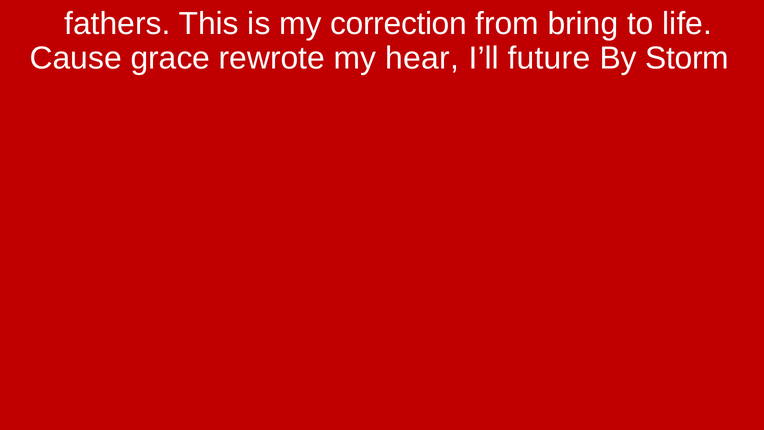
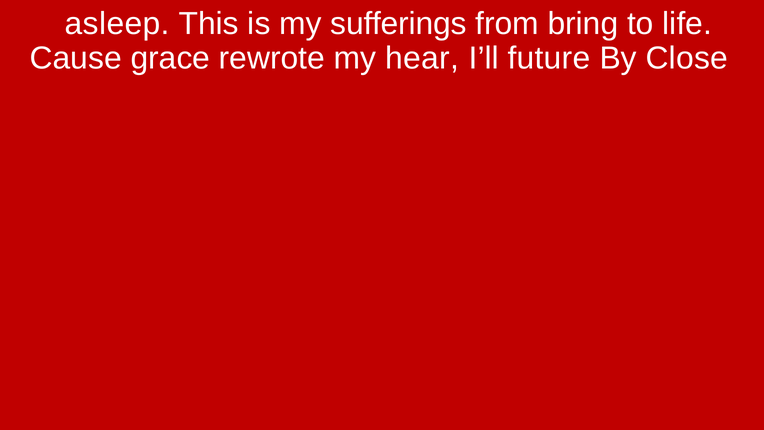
fathers: fathers -> asleep (117, 24)
correction: correction -> sufferings (399, 24)
Storm: Storm -> Close (687, 58)
